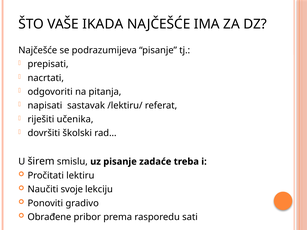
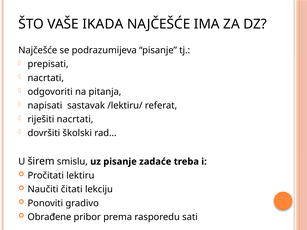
riješiti učenika: učenika -> nacrtati (75, 119)
svoje: svoje -> čitati (72, 190)
